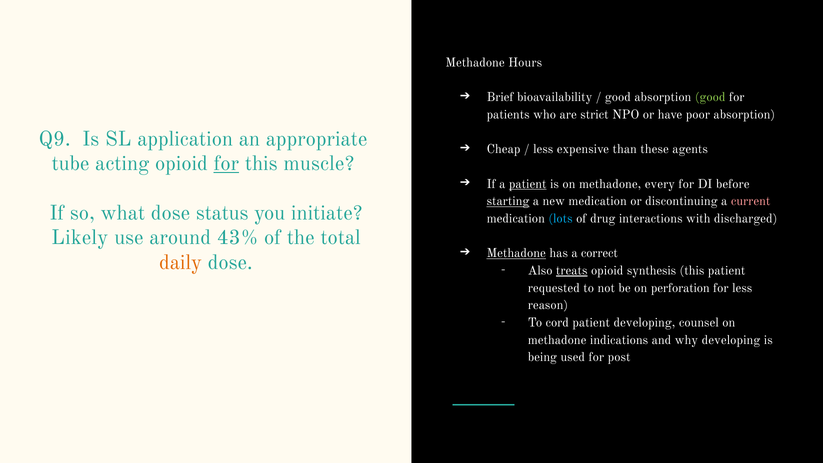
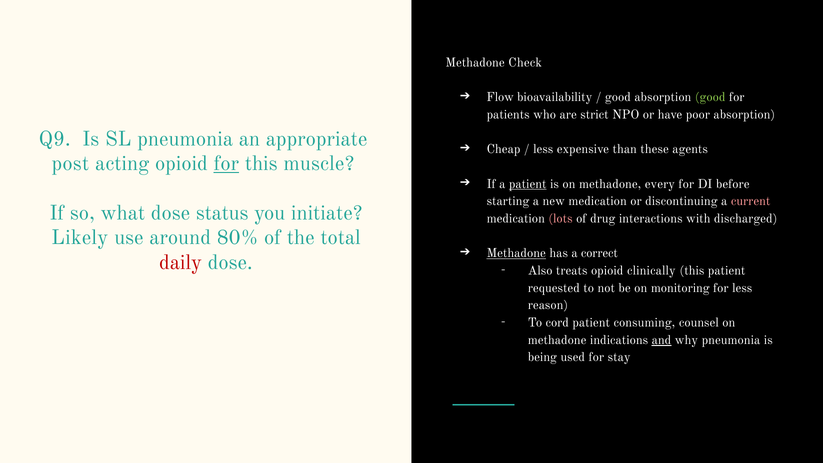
Hours: Hours -> Check (525, 63)
Brief: Brief -> Flow (500, 97)
SL application: application -> pneumonia (185, 139)
tube: tube -> post (70, 164)
starting underline: present -> none (508, 201)
lots colour: light blue -> pink (561, 219)
43%: 43% -> 80% (238, 238)
daily colour: orange -> red (181, 262)
treats underline: present -> none (572, 271)
synthesis: synthesis -> clinically (651, 271)
perforation: perforation -> monitoring (680, 288)
patient developing: developing -> consuming (644, 323)
and underline: none -> present (661, 340)
why developing: developing -> pneumonia (731, 340)
post: post -> stay (619, 357)
